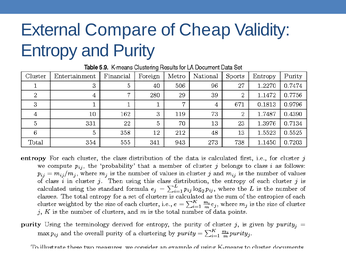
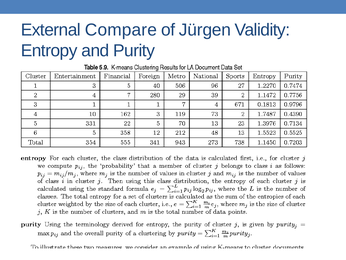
Cheap: Cheap -> Jürgen (205, 30)
